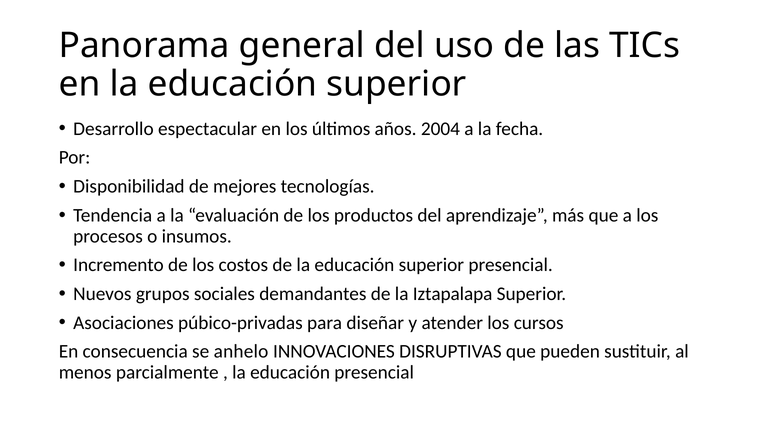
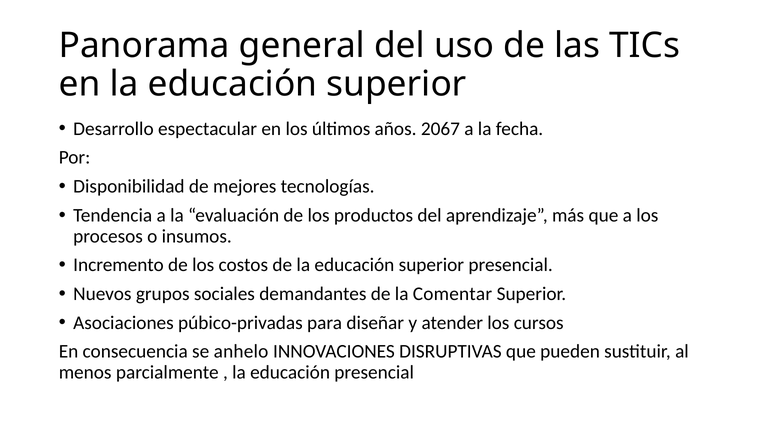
2004: 2004 -> 2067 (440, 129)
Iztapalapa: Iztapalapa -> Comentar (452, 294)
